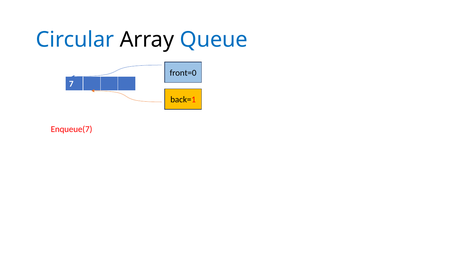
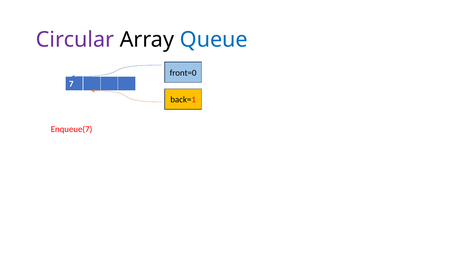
Circular colour: blue -> purple (75, 40)
